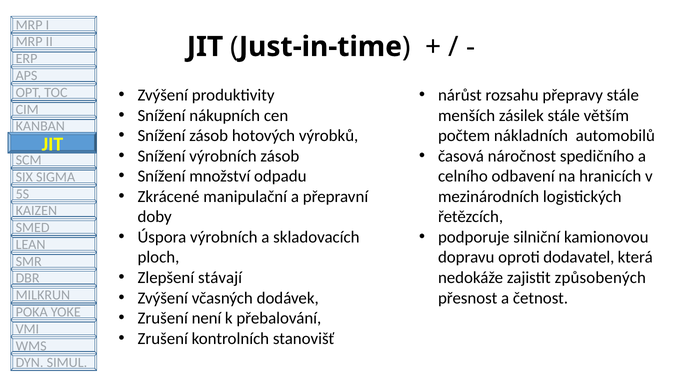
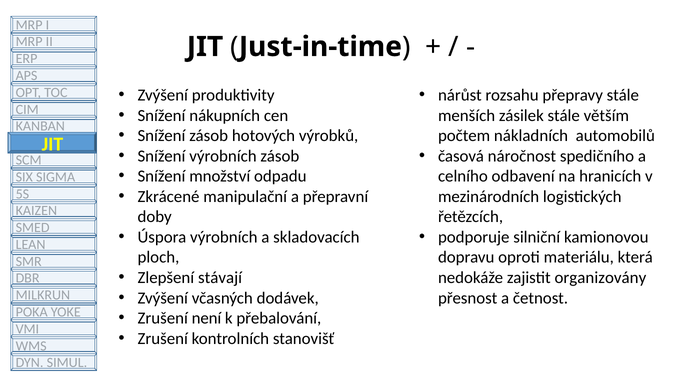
dodavatel: dodavatel -> materiálu (579, 257)
způsobených: způsobených -> organizovány (600, 277)
